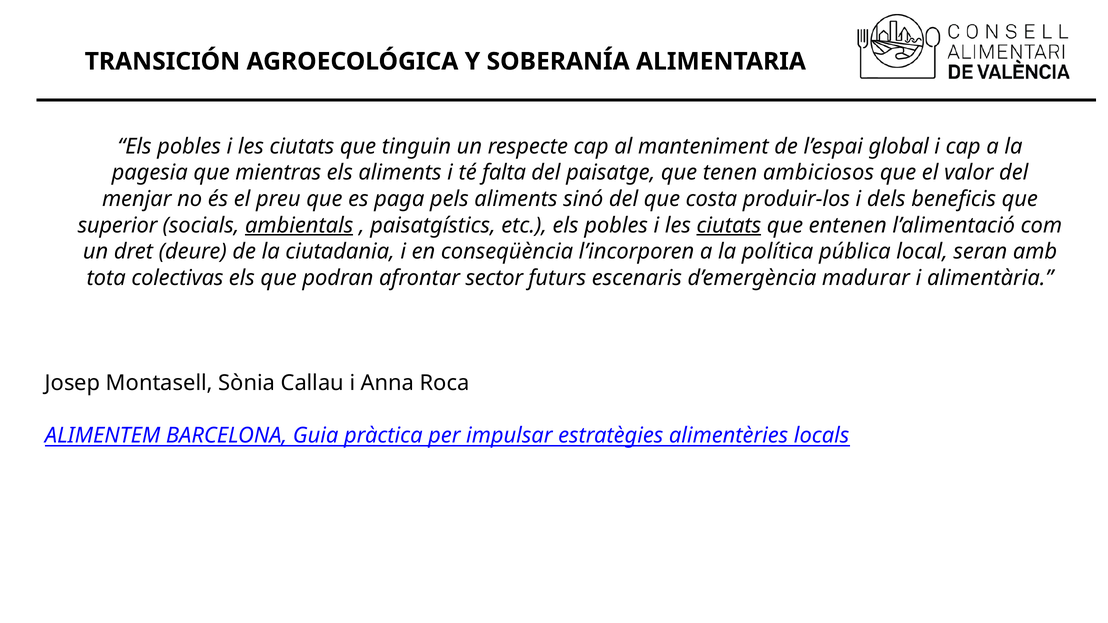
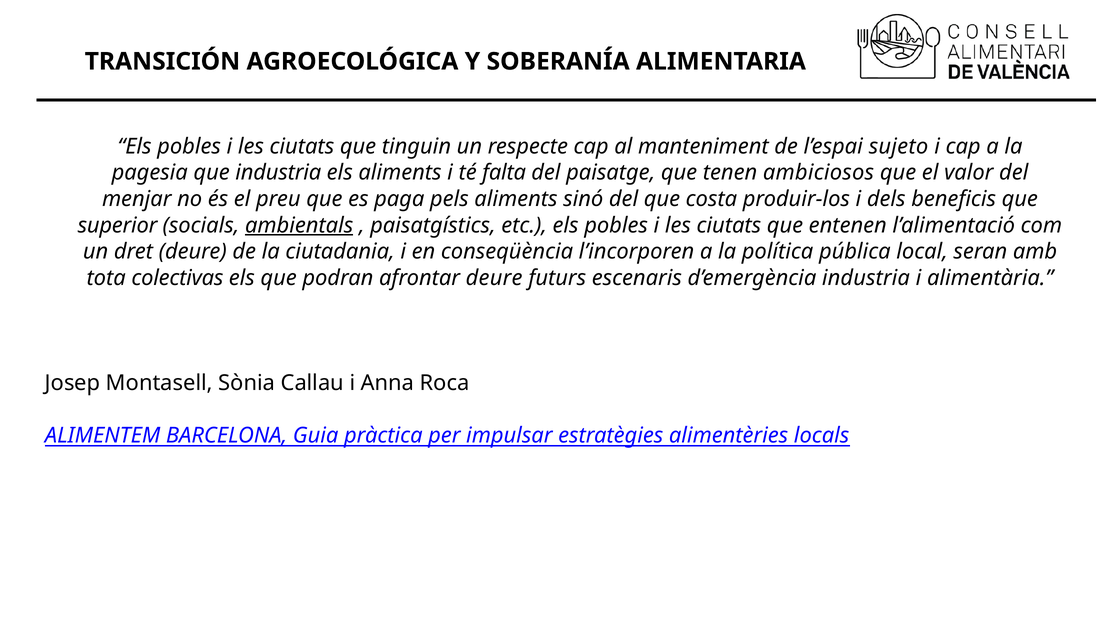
global: global -> sujeto (898, 147)
que mientras: mientras -> industria (278, 173)
ciutats underline: present -> none (729, 225)
afrontar sector: sector -> deure (494, 278)
d’emergència madurar: madurar -> industria (866, 278)
